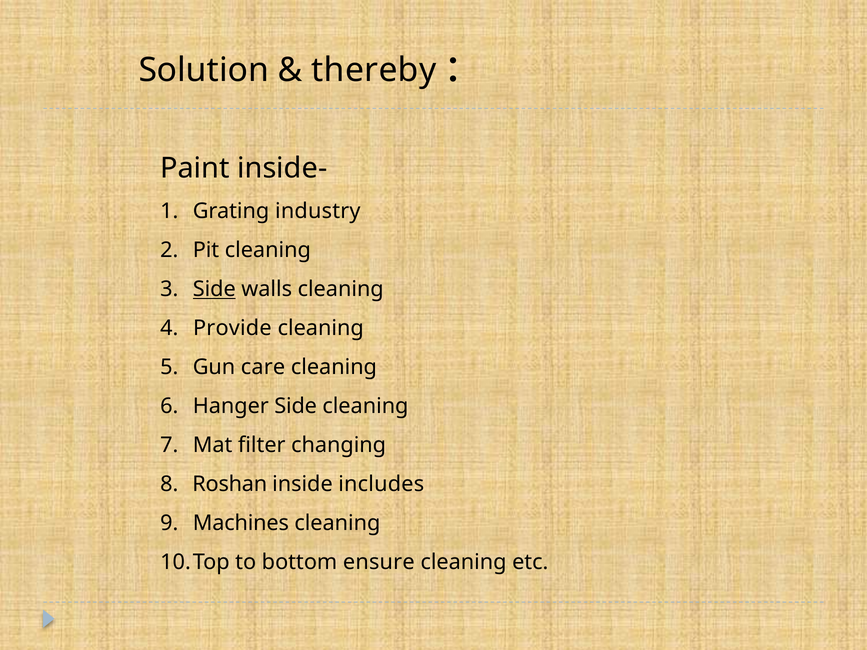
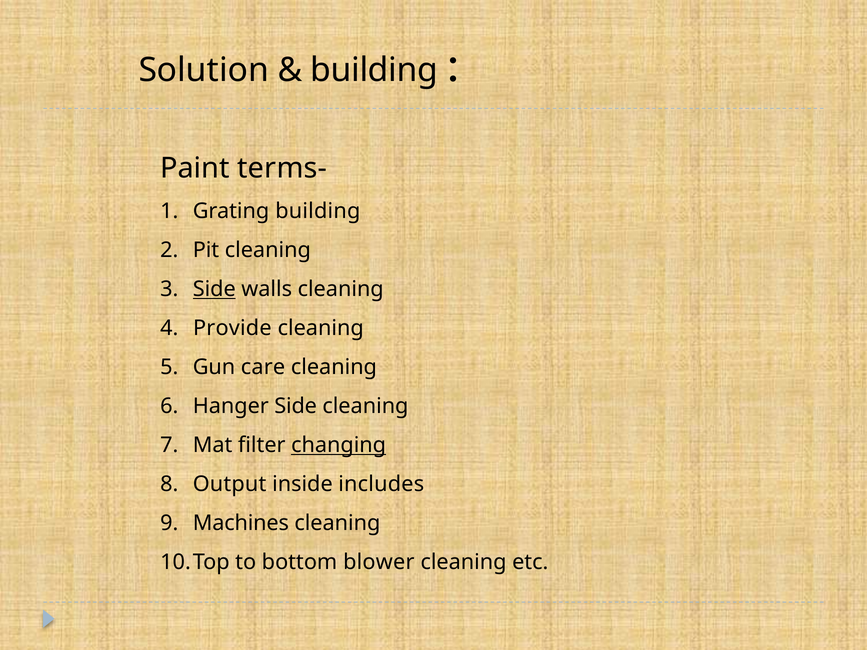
thereby: thereby -> building (374, 70)
inside-: inside- -> terms- (282, 168)
Grating industry: industry -> building (318, 211)
changing underline: none -> present (339, 445)
Roshan: Roshan -> Output (230, 484)
ensure: ensure -> blower (379, 562)
